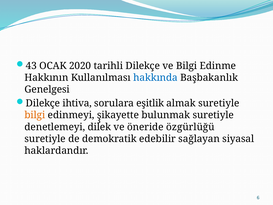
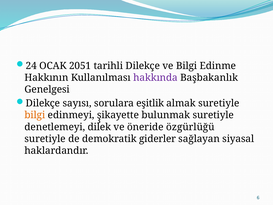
43: 43 -> 24 (31, 66)
2020: 2020 -> 2051 (80, 66)
hakkında colour: blue -> purple (155, 78)
ihtiva: ihtiva -> sayısı (77, 103)
edebilir: edebilir -> giderler (158, 139)
